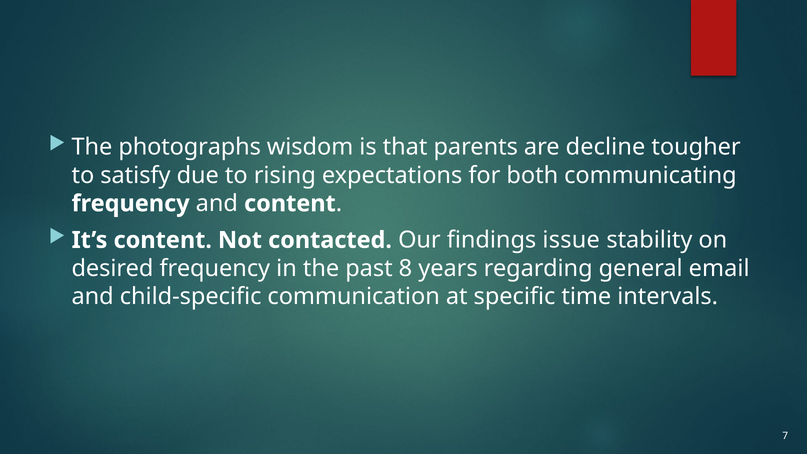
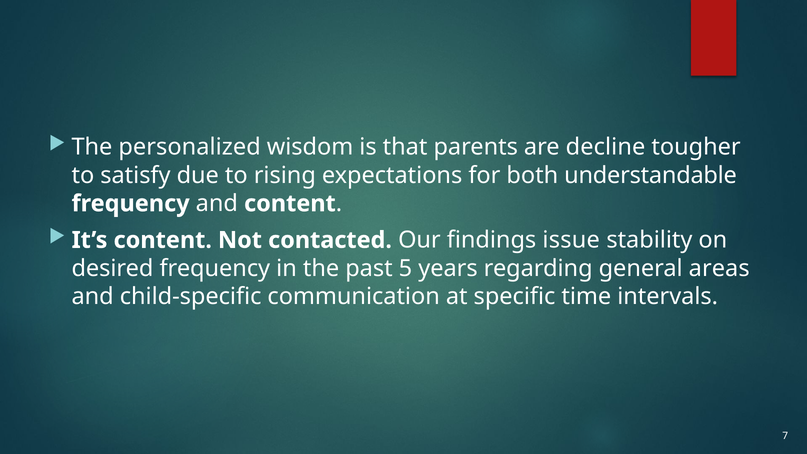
photographs: photographs -> personalized (190, 147)
communicating: communicating -> understandable (651, 175)
8: 8 -> 5 (405, 268)
email: email -> areas (719, 268)
